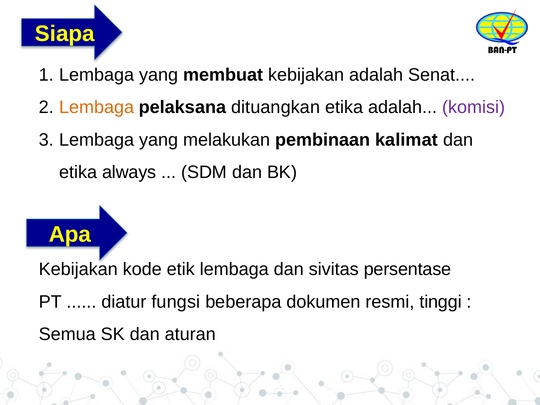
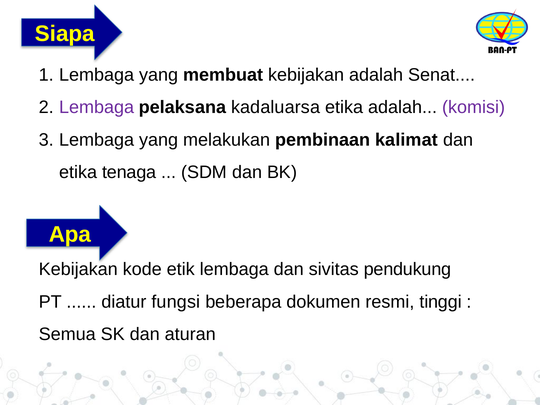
Lembaga colour: orange -> purple (97, 107)
dituangkan: dituangkan -> kadaluarsa (276, 107)
always: always -> tenaga (129, 172)
persentase: persentase -> pendukung (407, 269)
